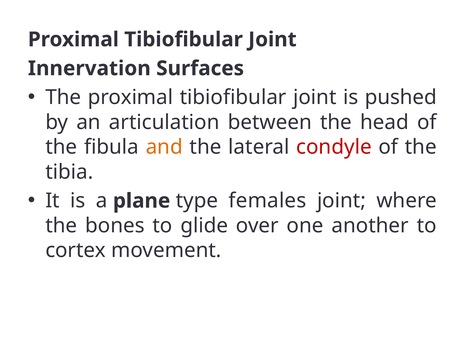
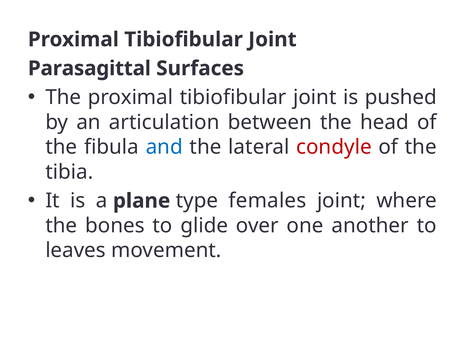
Innervation: Innervation -> Parasagittal (89, 68)
and colour: orange -> blue (164, 147)
cortex: cortex -> leaves (76, 250)
